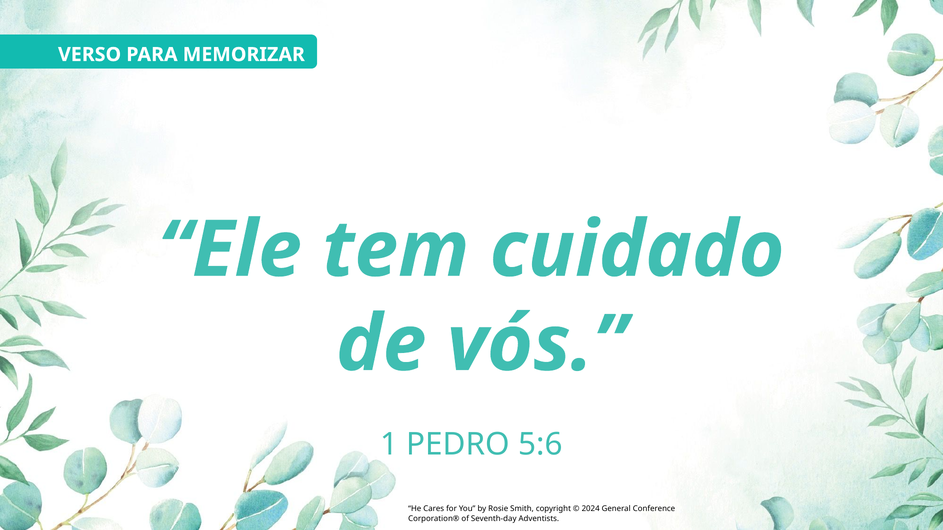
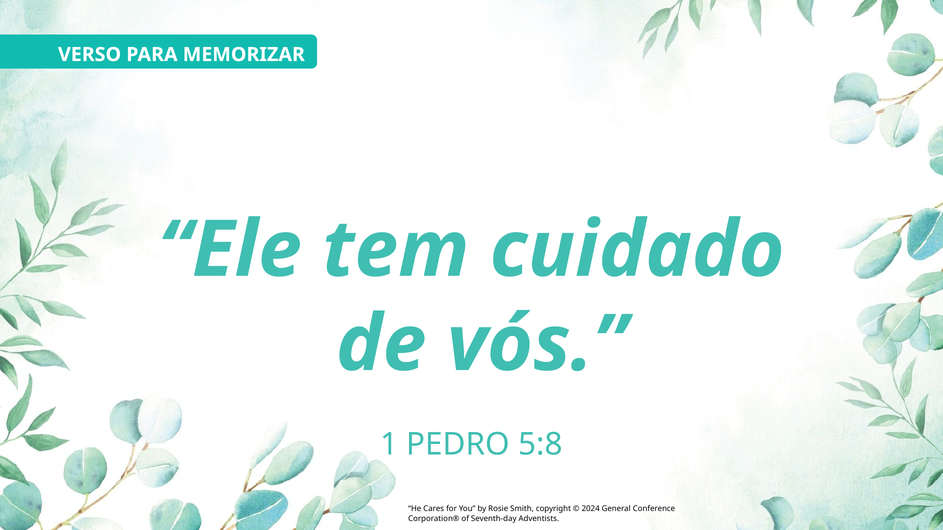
5:6: 5:6 -> 5:8 (540, 445)
